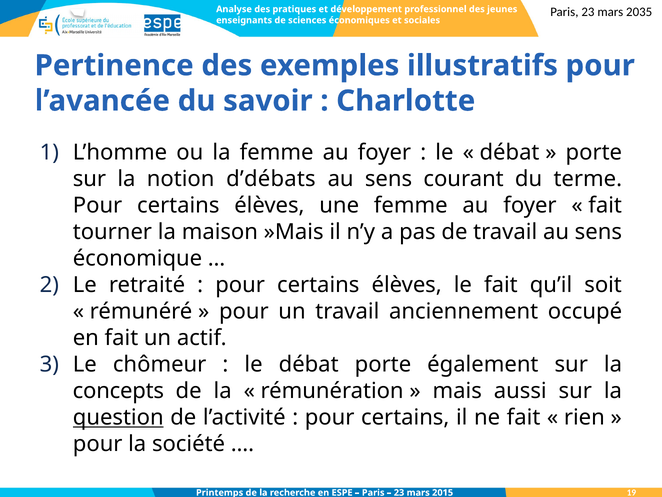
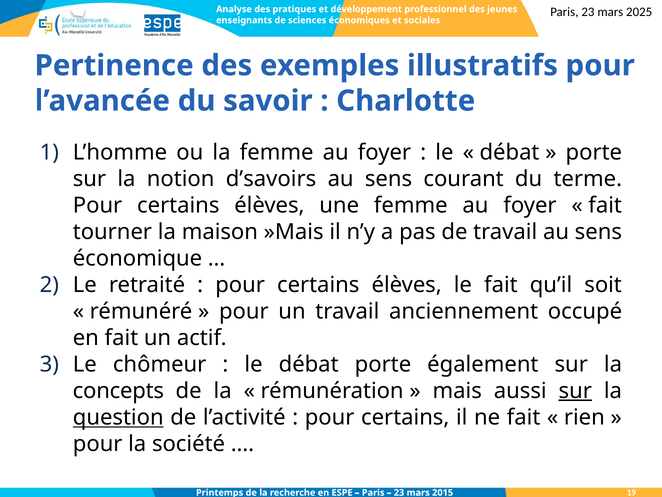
2035: 2035 -> 2025 (639, 12)
d’débats: d’débats -> d’savoirs (271, 179)
sur underline: none -> present (575, 391)
